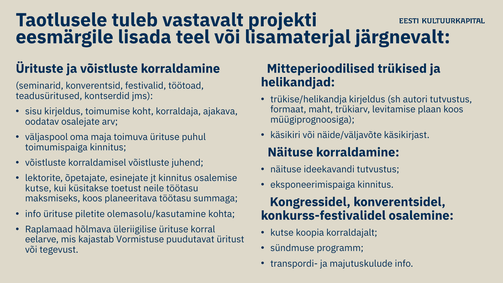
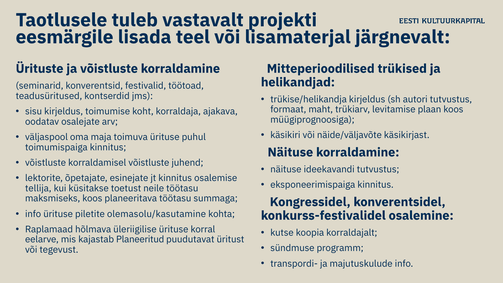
kutse: kutse -> tellija (38, 188)
Vormistuse: Vormistuse -> Planeeritud (140, 239)
